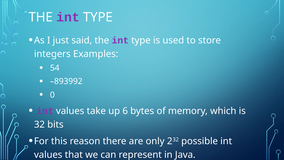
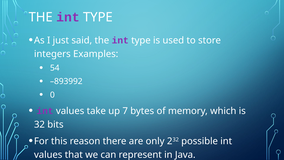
6: 6 -> 7 (125, 111)
